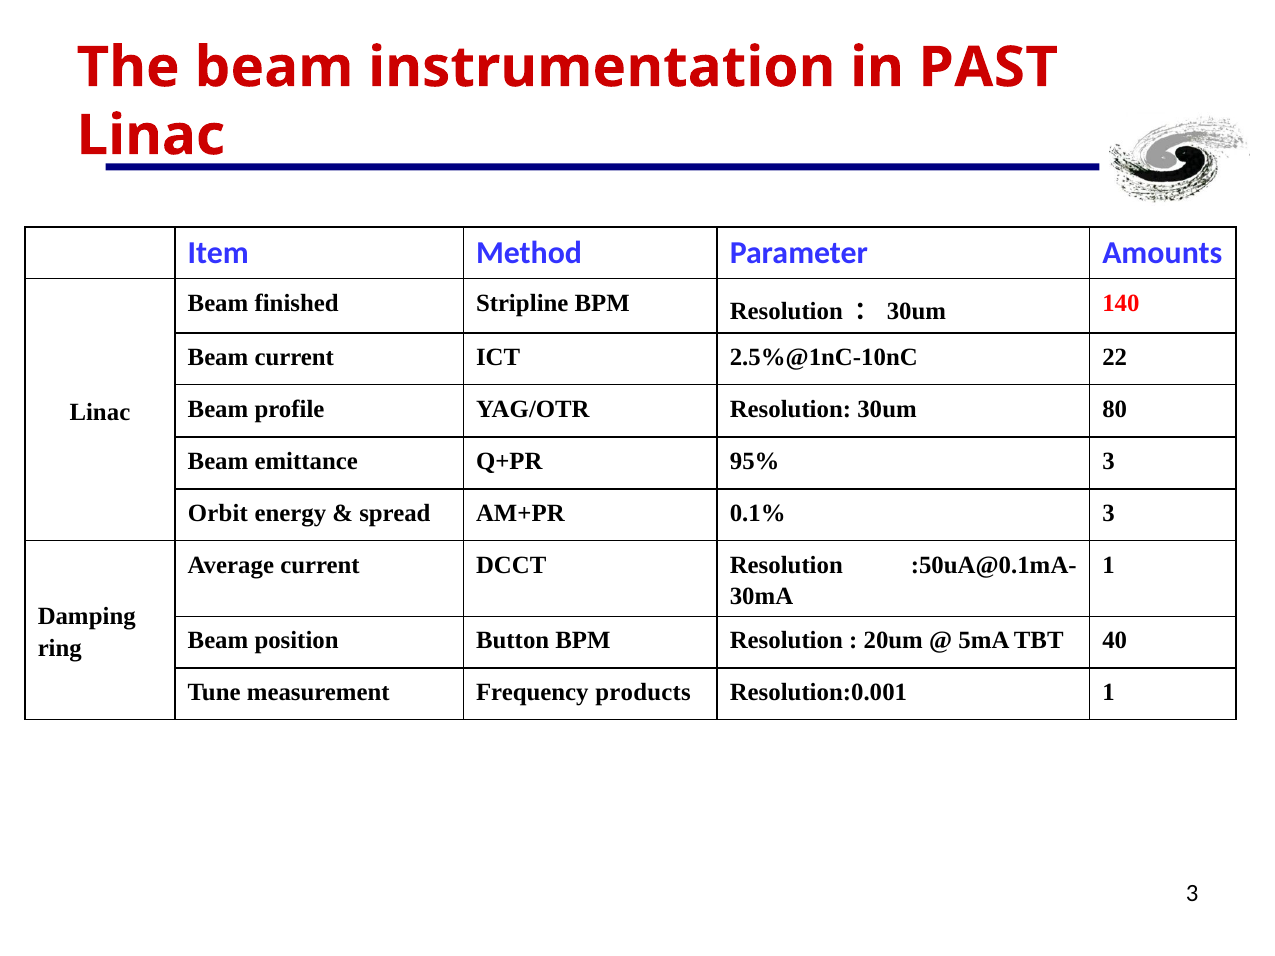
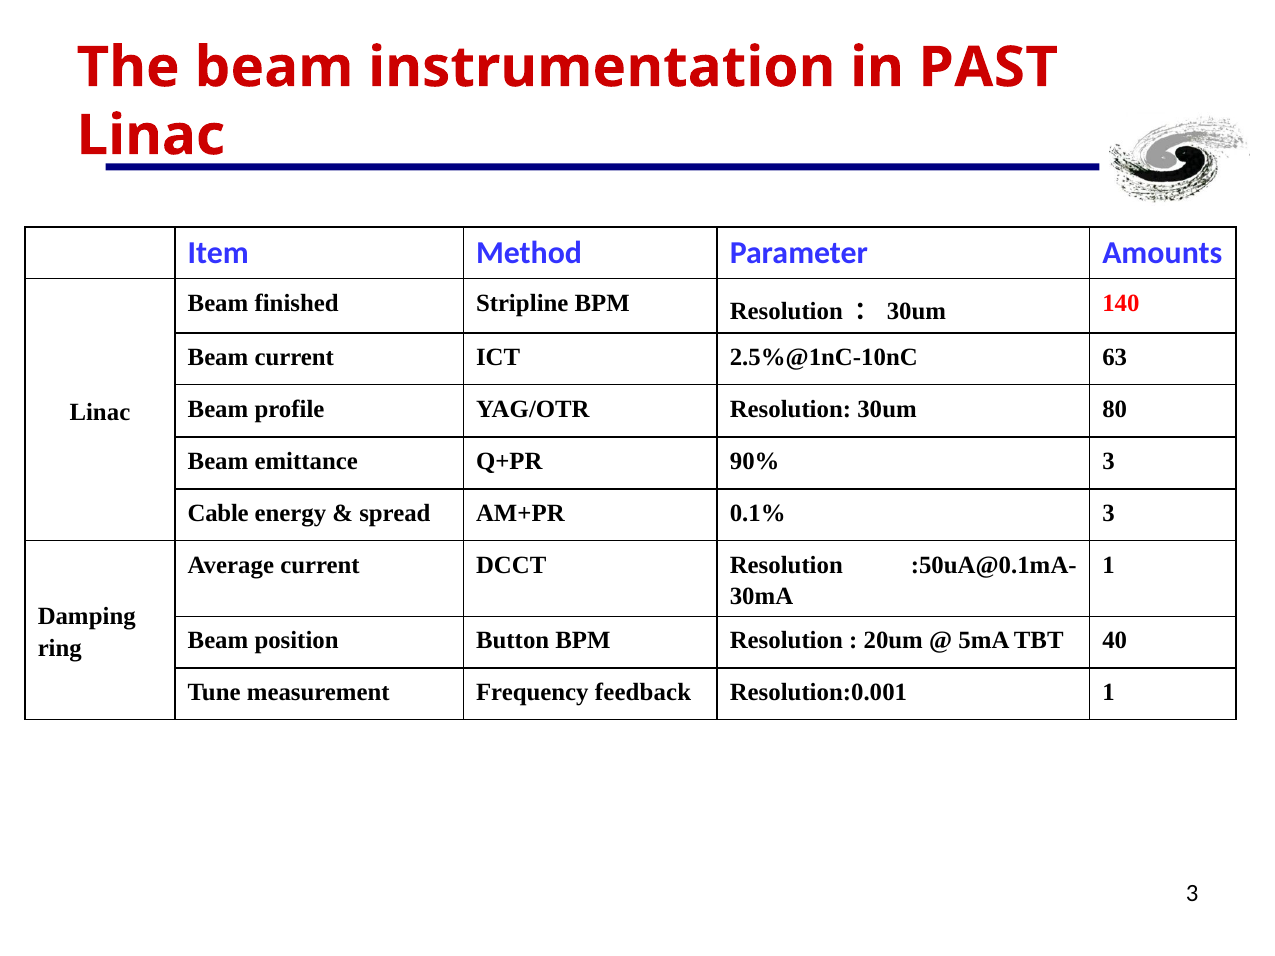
22: 22 -> 63 (1115, 357)
95%: 95% -> 90% (755, 462)
Orbit: Orbit -> Cable (218, 513)
products: products -> feedback (643, 693)
